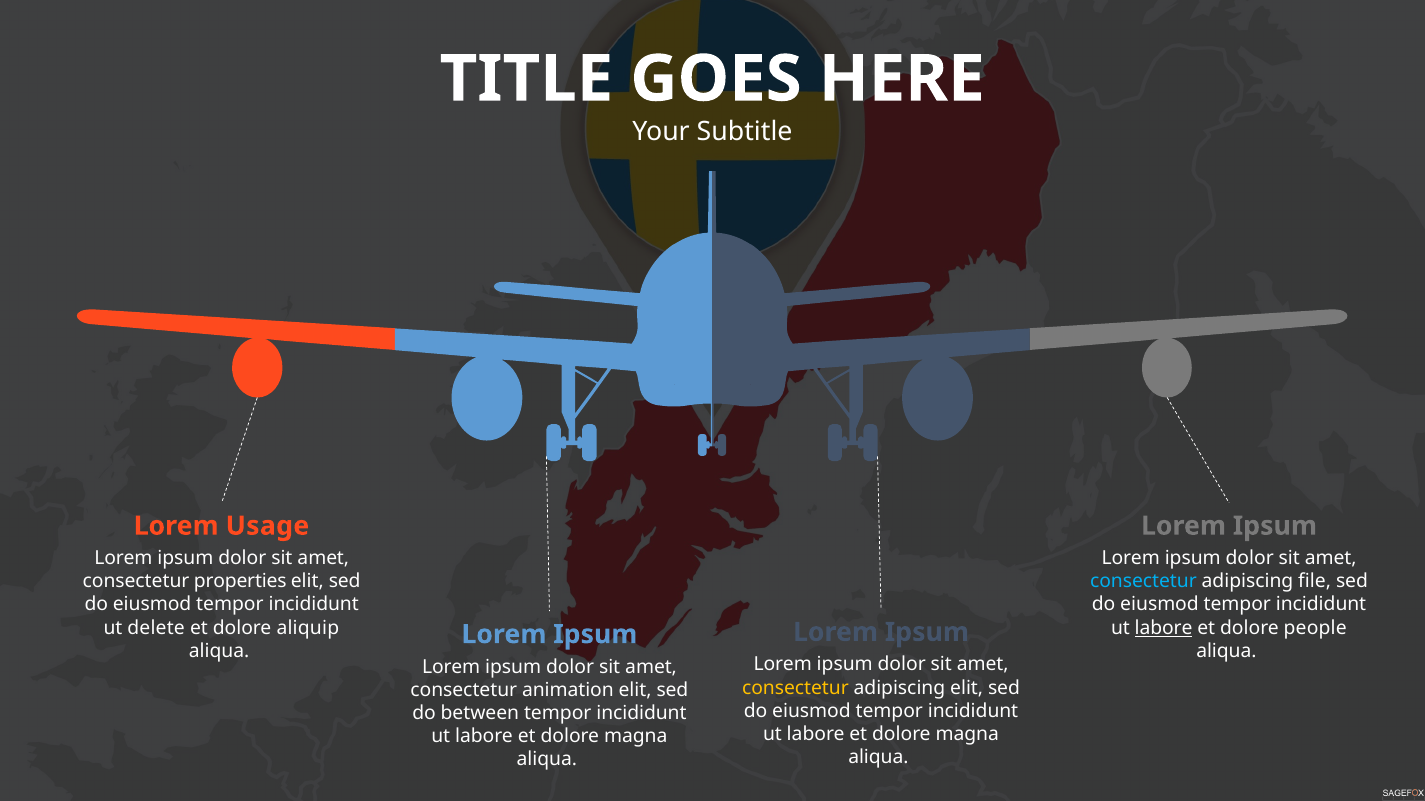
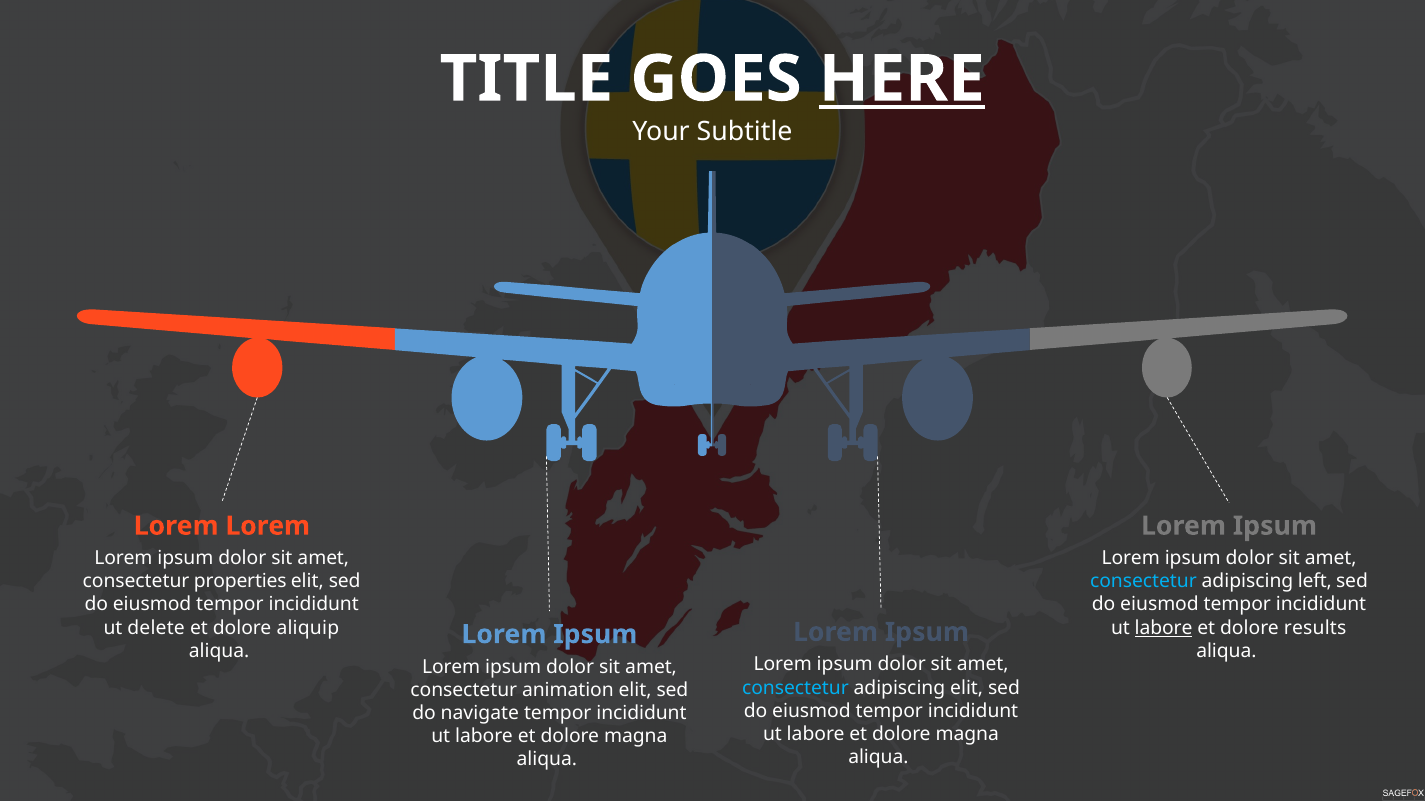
HERE underline: none -> present (902, 79)
Usage: Usage -> Lorem (268, 526)
file: file -> left (1315, 582)
people: people -> results (1315, 628)
consectetur colour: yellow -> light blue (795, 688)
between: between -> navigate (480, 714)
